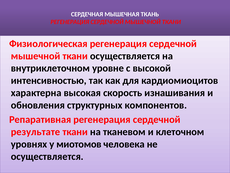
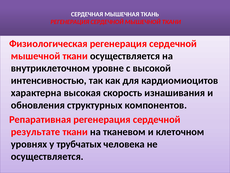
миотомов: миотомов -> трубчатых (79, 144)
